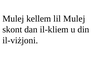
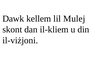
Mulej: Mulej -> Dawk (13, 19)
